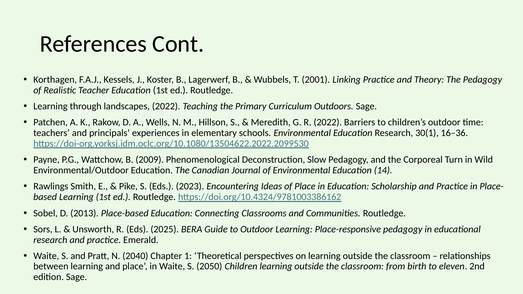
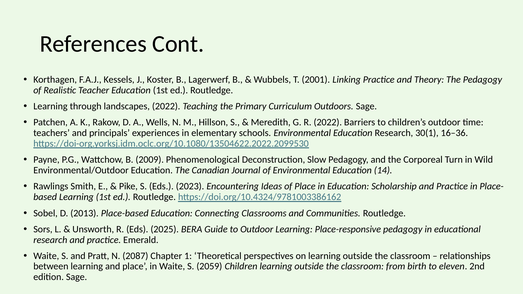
2040: 2040 -> 2087 (135, 256)
2050: 2050 -> 2059 (209, 267)
